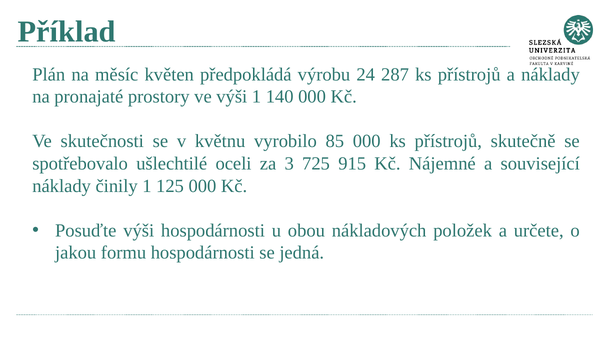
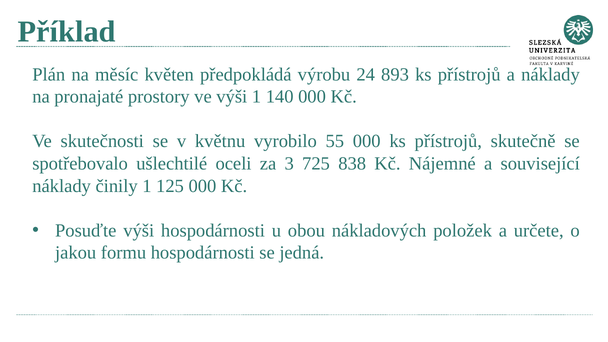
287: 287 -> 893 (395, 75)
85: 85 -> 55 (335, 141)
915: 915 -> 838 (352, 164)
